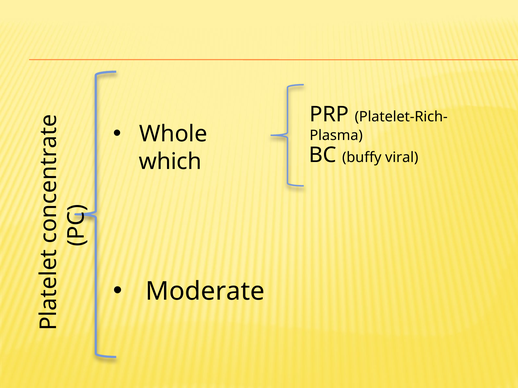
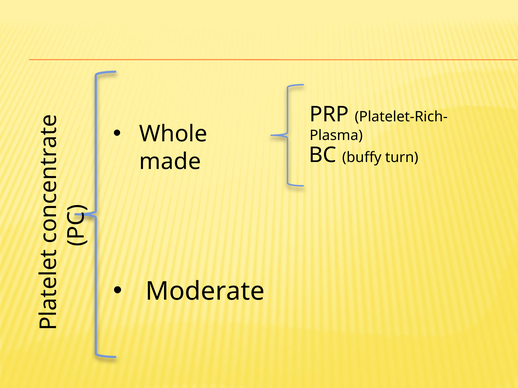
viral: viral -> turn (402, 158)
which: which -> made (170, 162)
